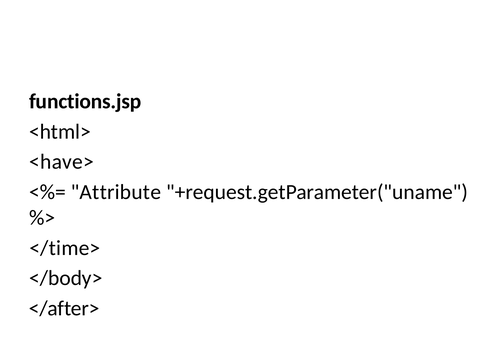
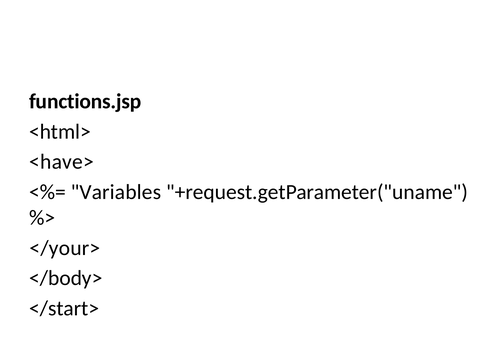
Attribute: Attribute -> Variables (116, 192)
</time>: </time> -> </your> (65, 248)
</after>: </after> -> </start> (64, 308)
